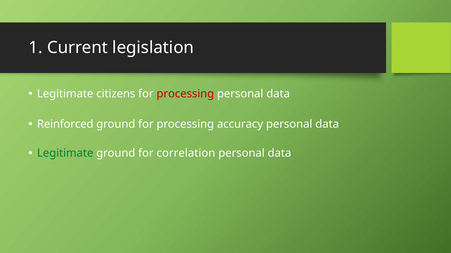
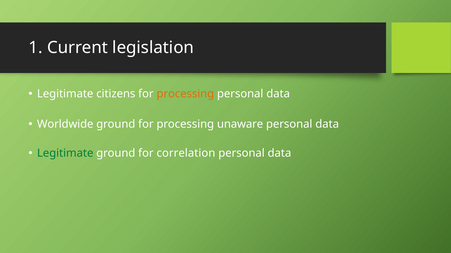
processing colour: red -> orange (185, 94)
Reinforced: Reinforced -> Worldwide (65, 125)
accuracy: accuracy -> unaware (240, 125)
